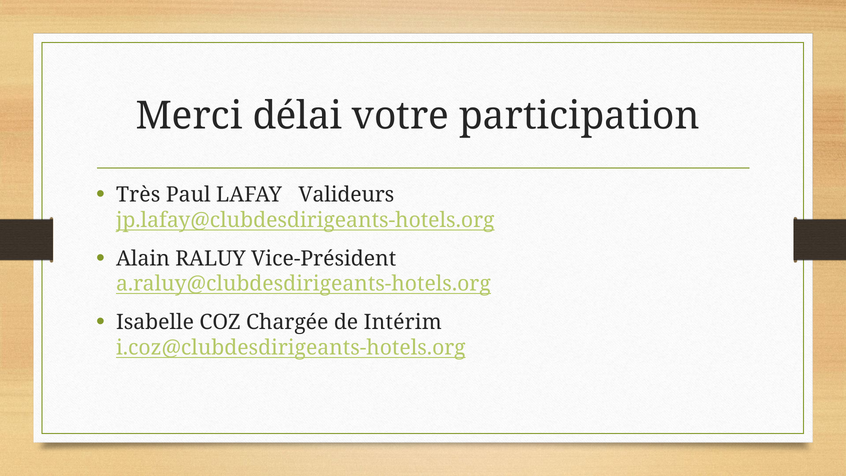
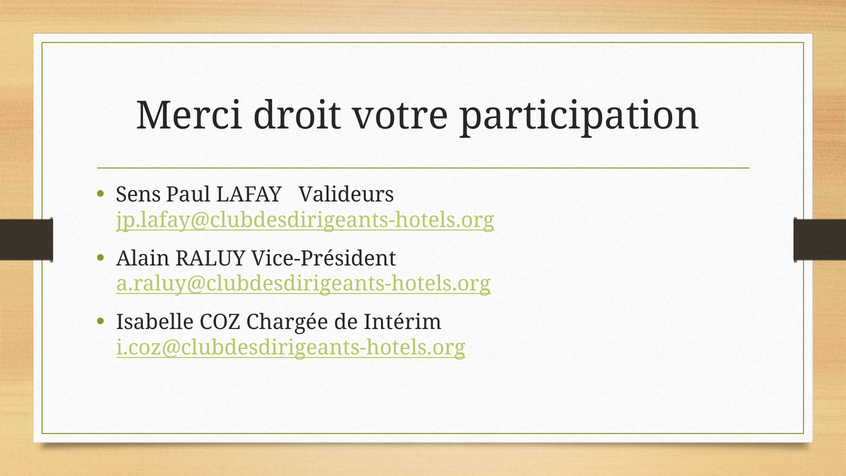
délai: délai -> droit (297, 116)
Très: Très -> Sens (138, 195)
